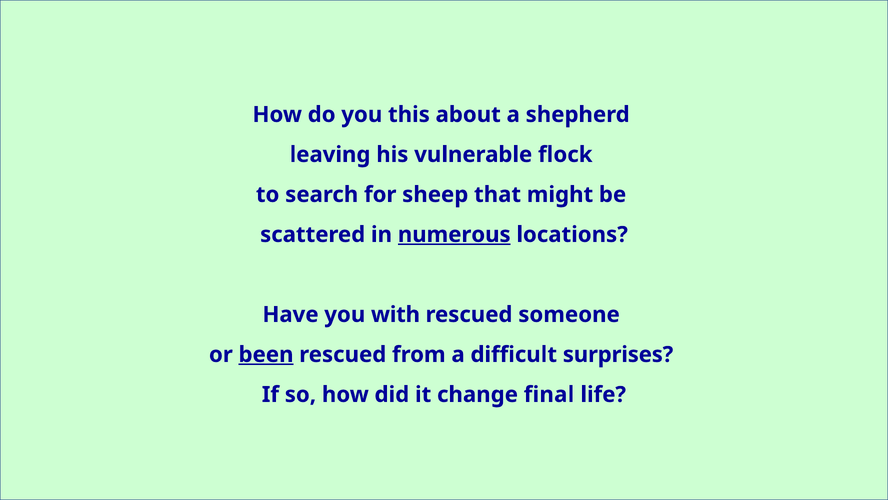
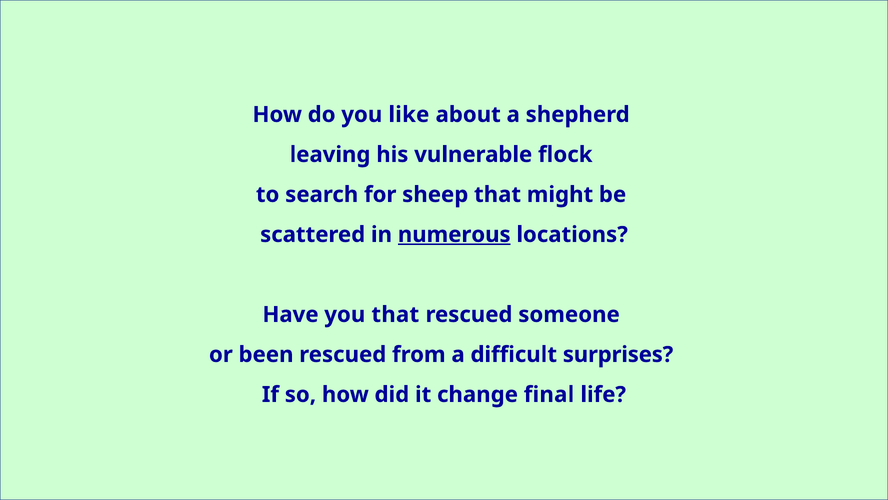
this: this -> like (409, 115)
you with: with -> that (395, 314)
been underline: present -> none (266, 354)
